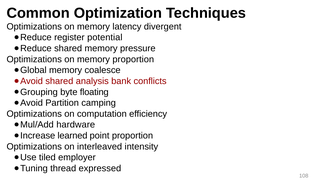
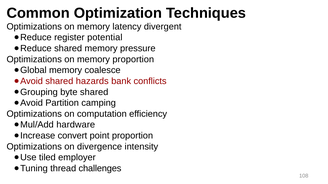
analysis: analysis -> hazards (92, 81)
byte floating: floating -> shared (94, 92)
learned: learned -> convert (72, 136)
interleaved: interleaved -> divergence (100, 147)
expressed: expressed -> challenges (100, 169)
